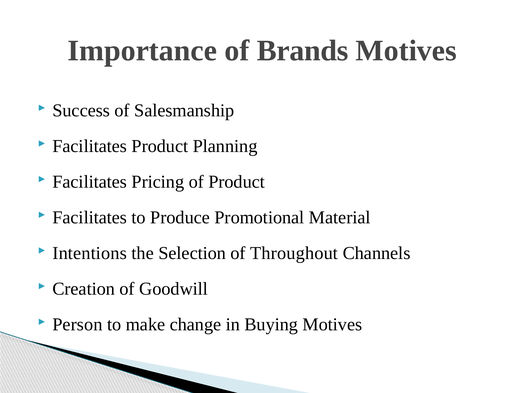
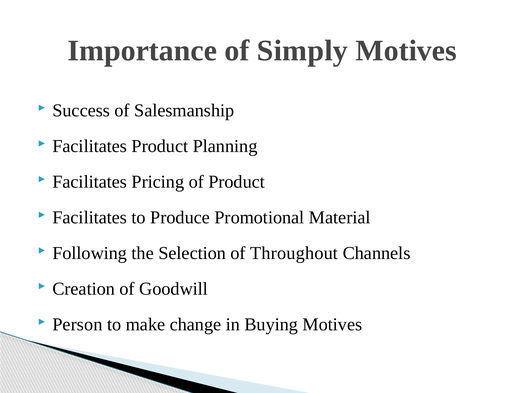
Brands: Brands -> Simply (302, 51)
Intentions: Intentions -> Following (90, 254)
